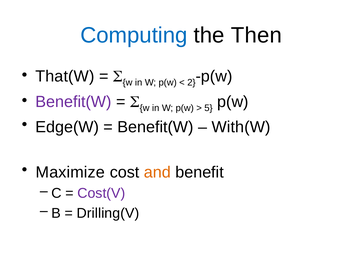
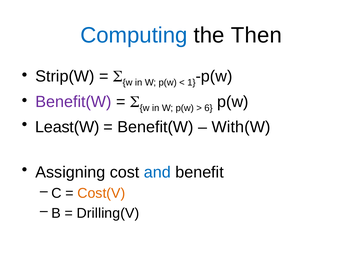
That(W: That(W -> Strip(W (65, 76)
2: 2 -> 1 (191, 82)
5: 5 -> 6 (208, 108)
Edge(W: Edge(W -> Least(W (67, 127)
Maximize: Maximize -> Assigning (70, 172)
and colour: orange -> blue (157, 172)
Cost(V colour: purple -> orange (101, 193)
